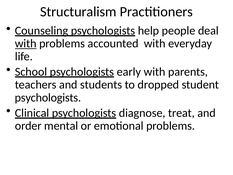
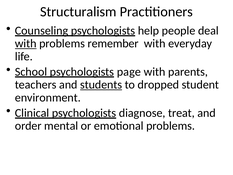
accounted: accounted -> remember (113, 43)
early: early -> page (129, 72)
students underline: none -> present (101, 85)
psychologists: psychologists -> environment (48, 97)
